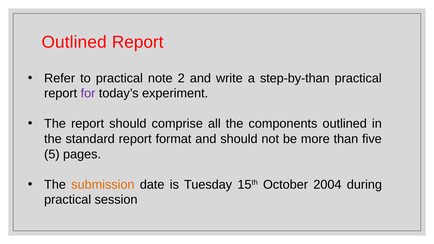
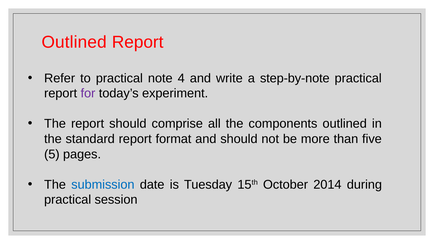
2: 2 -> 4 (181, 78)
step-by-than: step-by-than -> step-by-note (295, 78)
submission colour: orange -> blue (103, 185)
2004: 2004 -> 2014 (327, 185)
